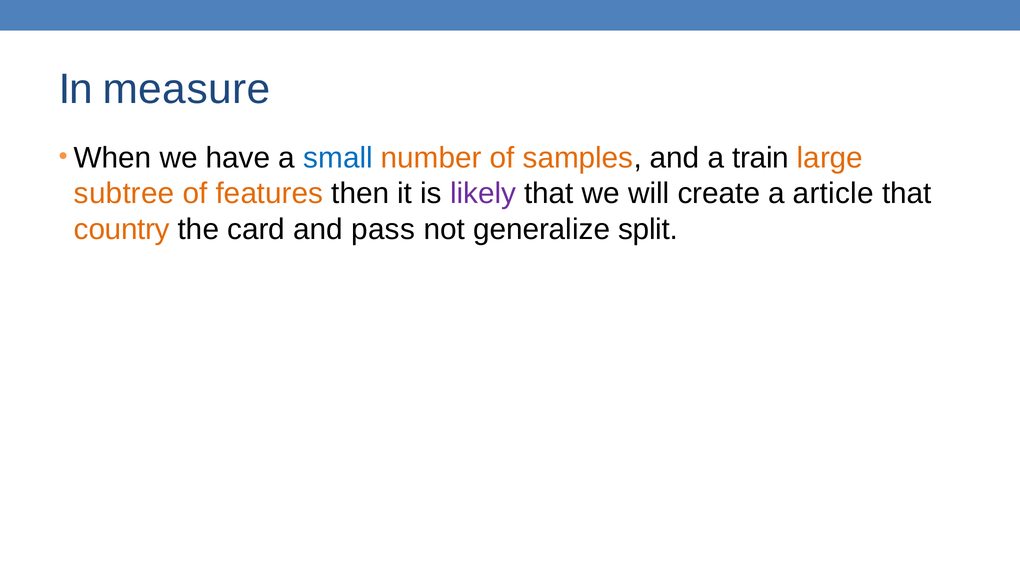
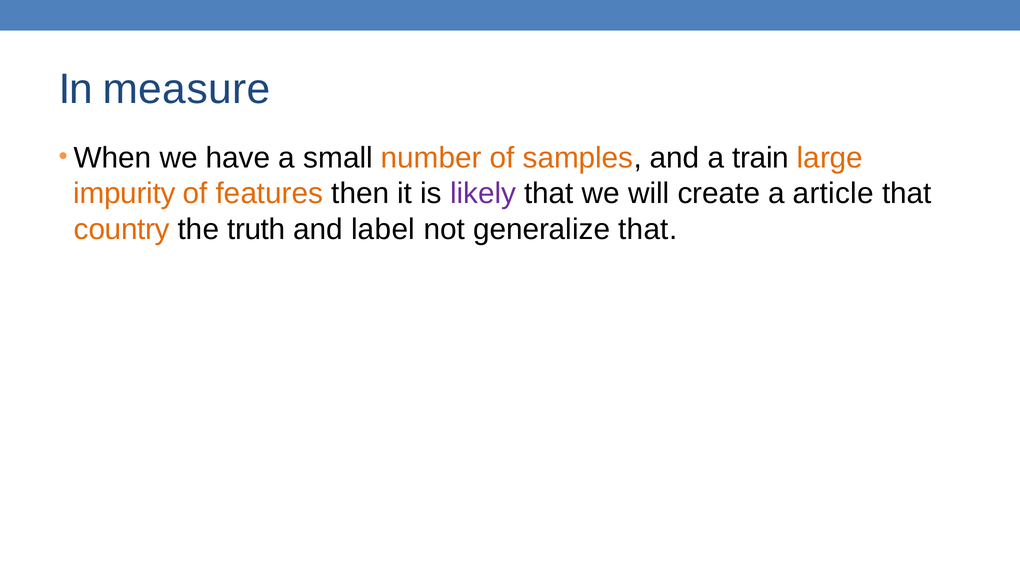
small colour: blue -> black (338, 158)
subtree: subtree -> impurity (124, 193)
card: card -> truth (256, 229)
pass: pass -> label (383, 229)
generalize split: split -> that (648, 229)
